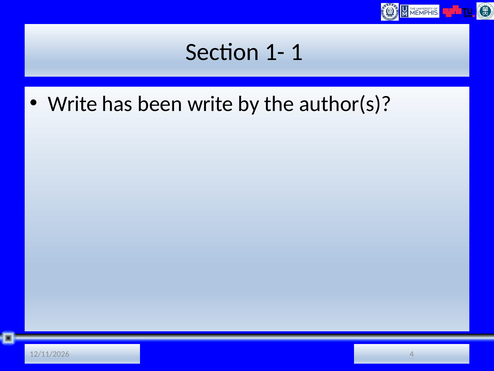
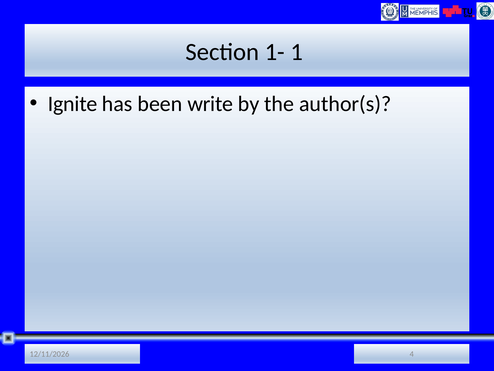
Write: Write -> Ignite (73, 104)
